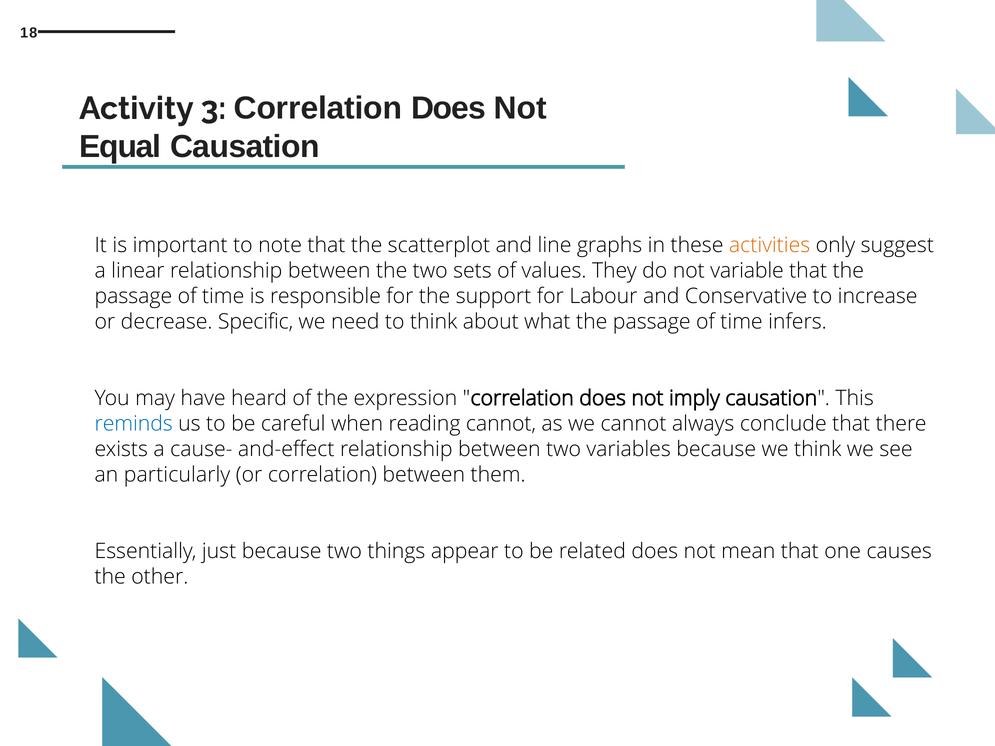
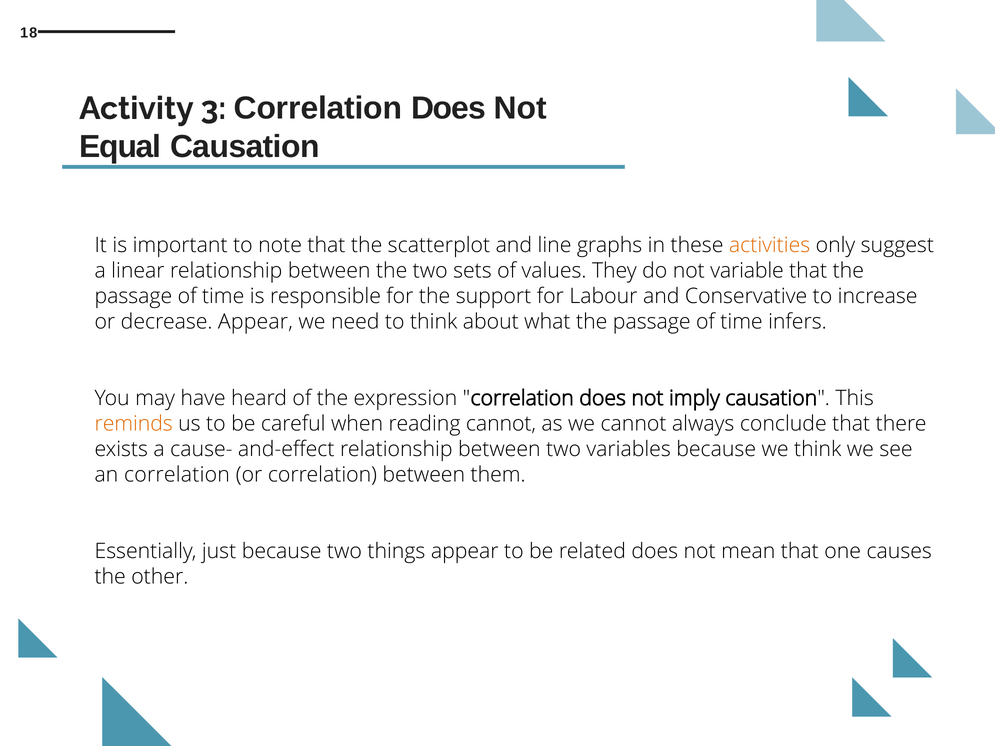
decrease Specific: Specific -> Appear (255, 322)
reminds colour: blue -> orange (134, 424)
an particularly: particularly -> correlation (177, 475)
